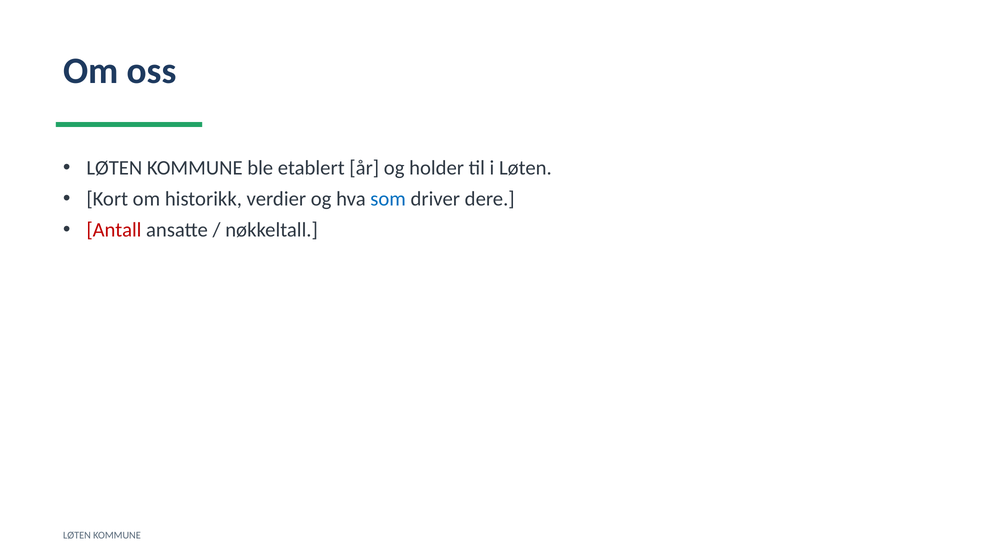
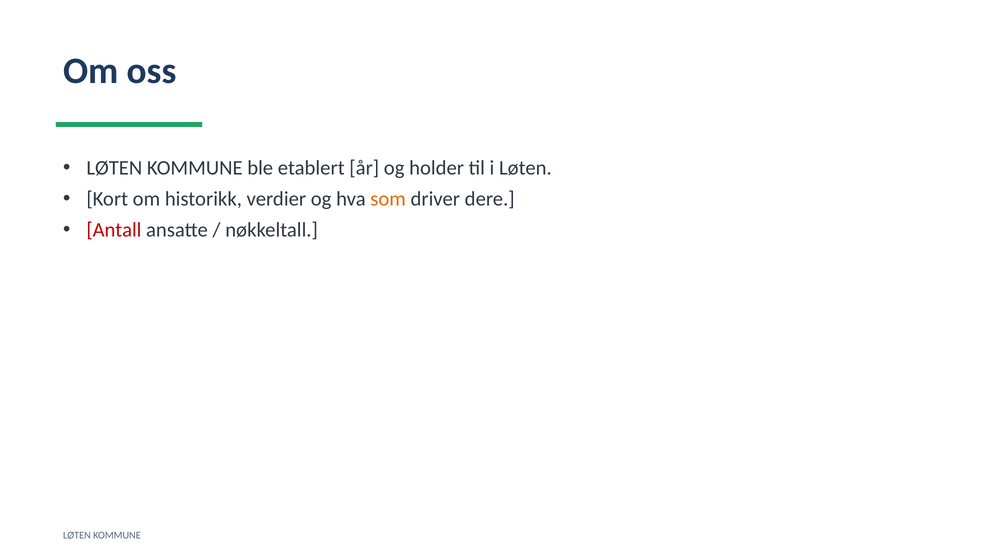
som colour: blue -> orange (388, 199)
